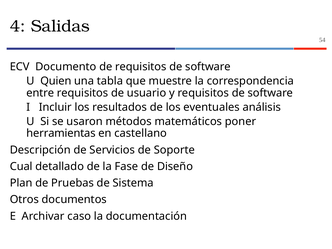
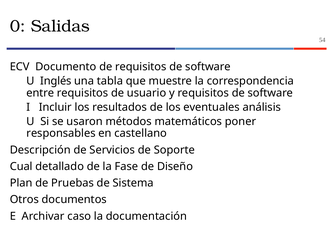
4: 4 -> 0 (18, 26)
Quien: Quien -> Inglés (56, 81)
herramientas: herramientas -> responsables (61, 133)
